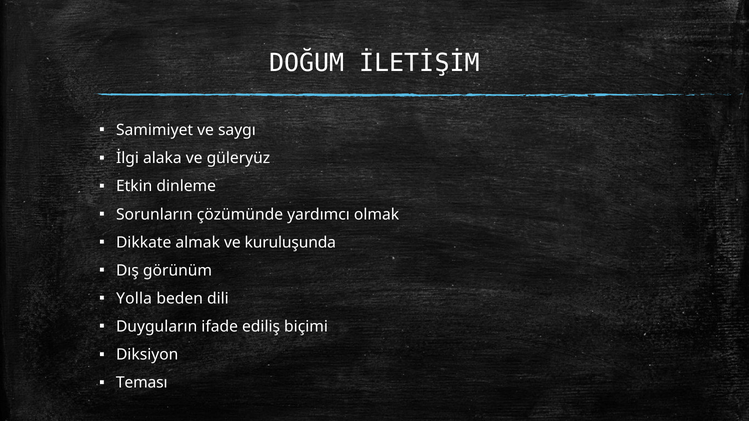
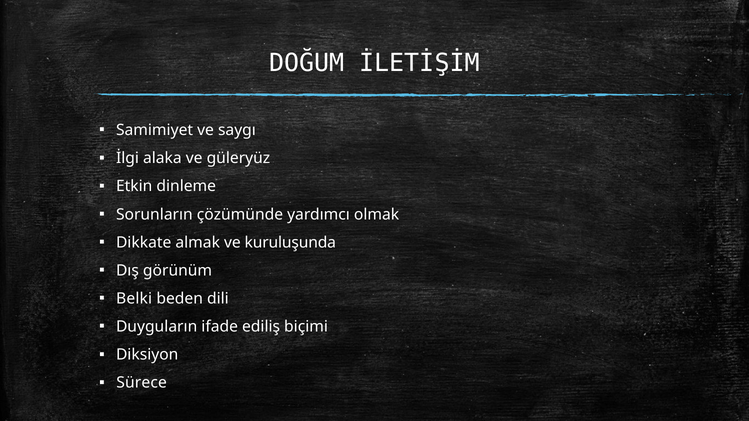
Yolla: Yolla -> Belki (134, 299)
Teması: Teması -> Sürece (142, 383)
